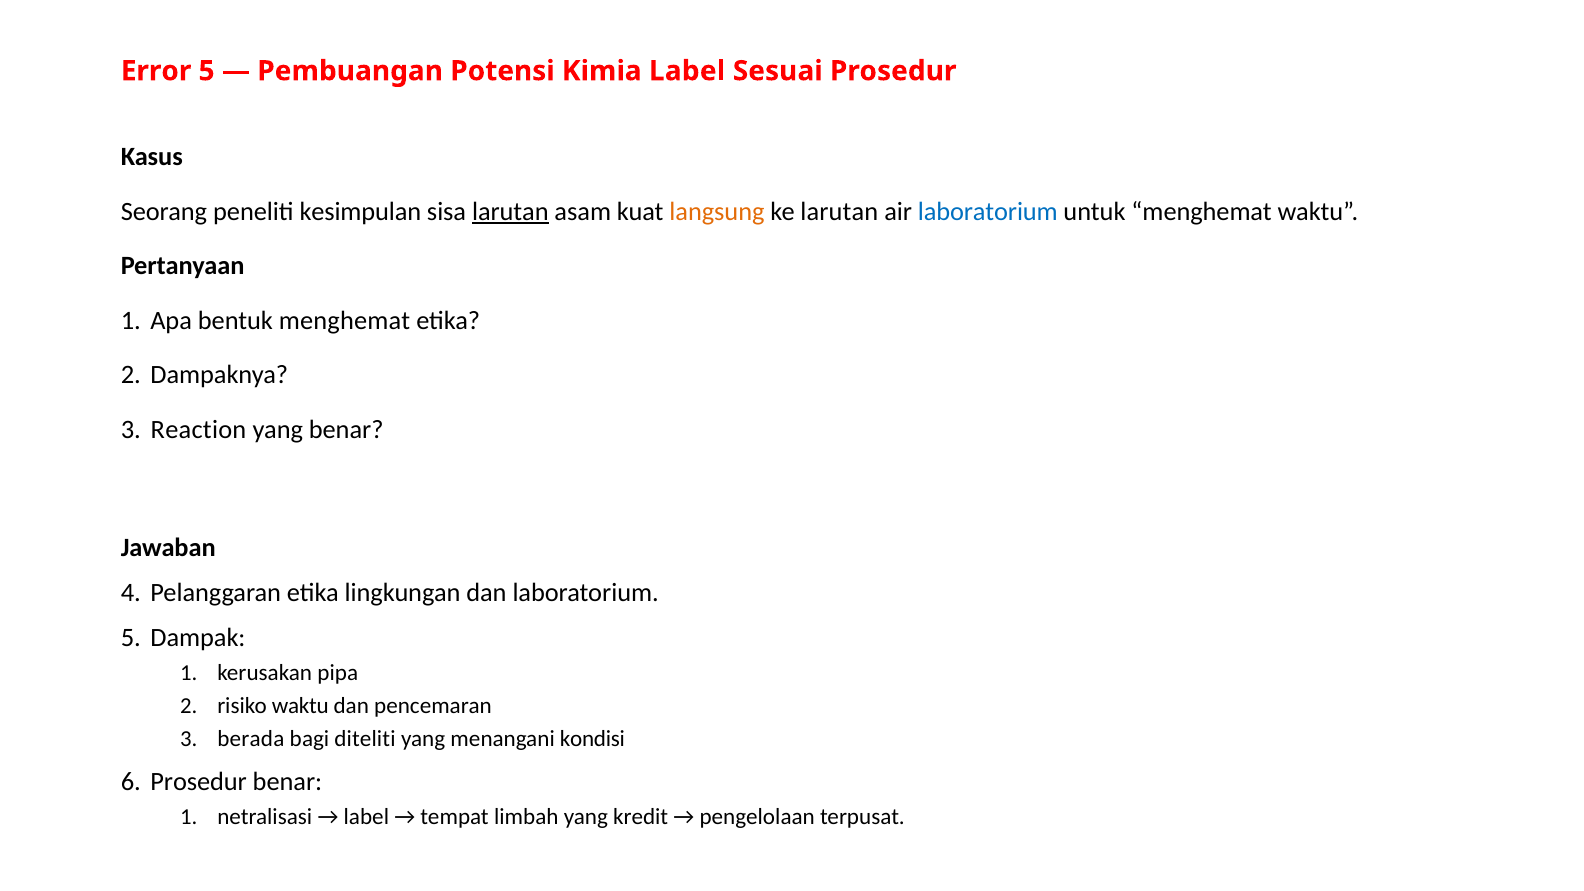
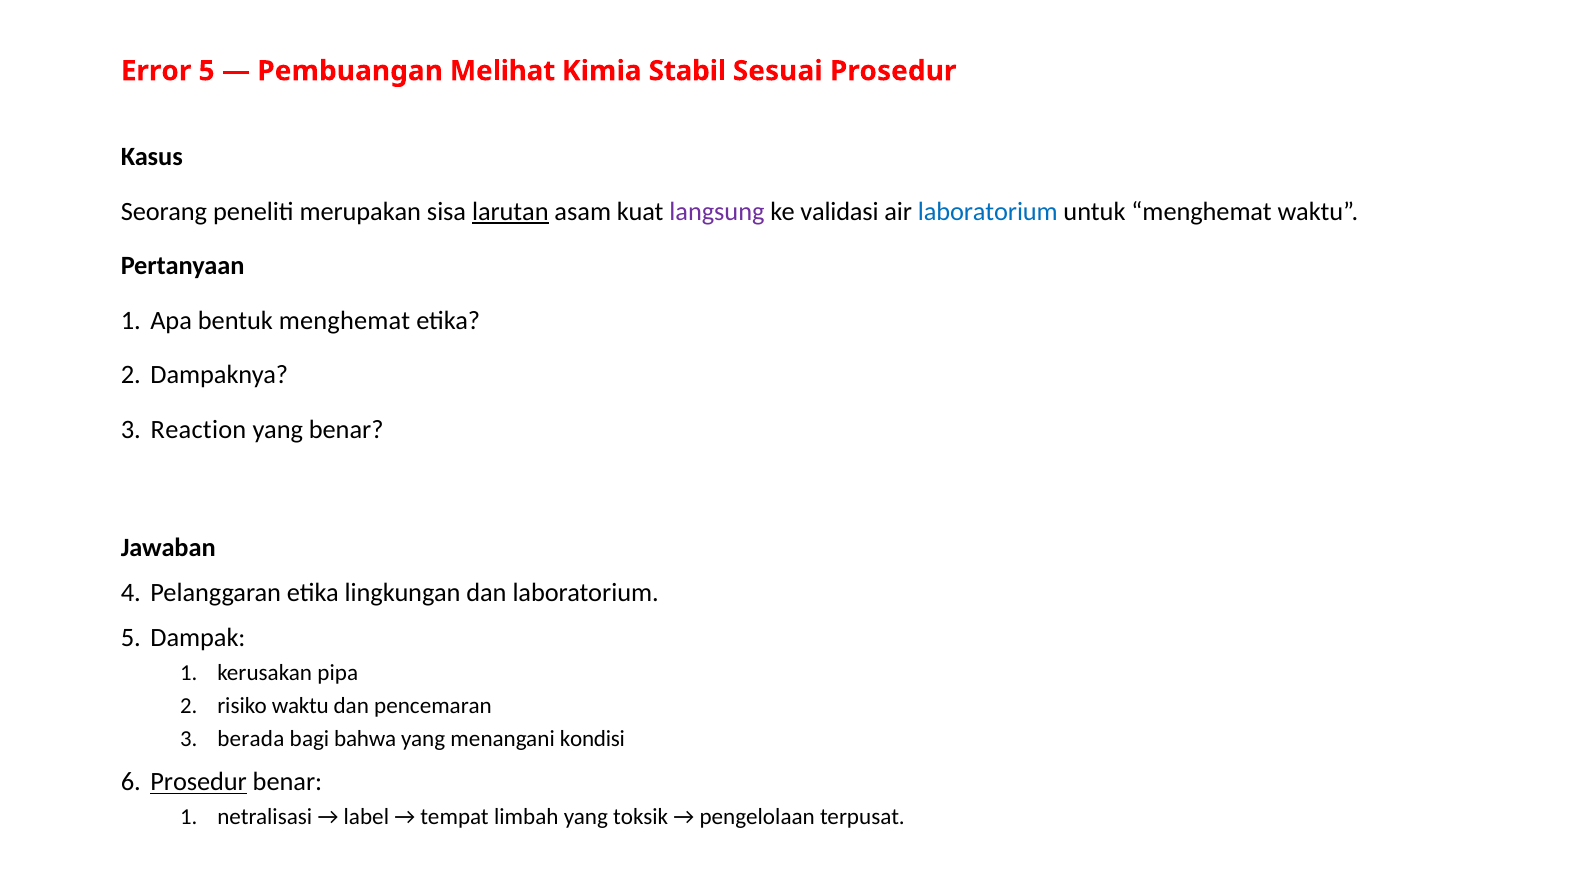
Potensi: Potensi -> Melihat (503, 71)
Kimia Label: Label -> Stabil (687, 71)
kesimpulan: kesimpulan -> merupakan (360, 211)
langsung colour: orange -> purple (717, 211)
ke larutan: larutan -> validasi (840, 211)
diteliti: diteliti -> bahwa (365, 739)
Prosedur underline: none -> present (199, 782)
kredit: kredit -> toksik (641, 817)
